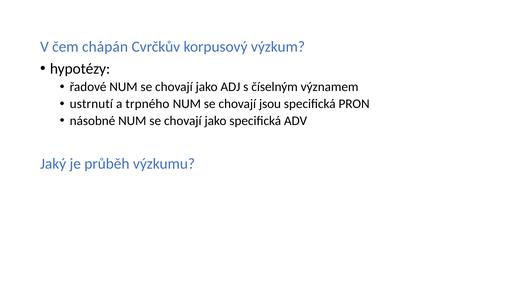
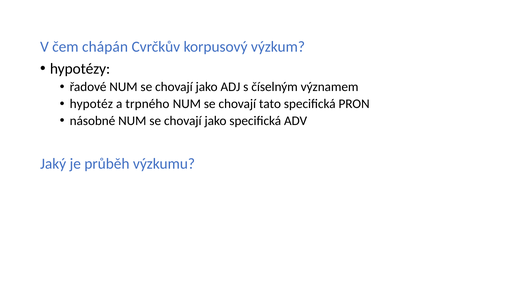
ustrnutí: ustrnutí -> hypotéz (91, 104)
jsou: jsou -> tato (270, 104)
